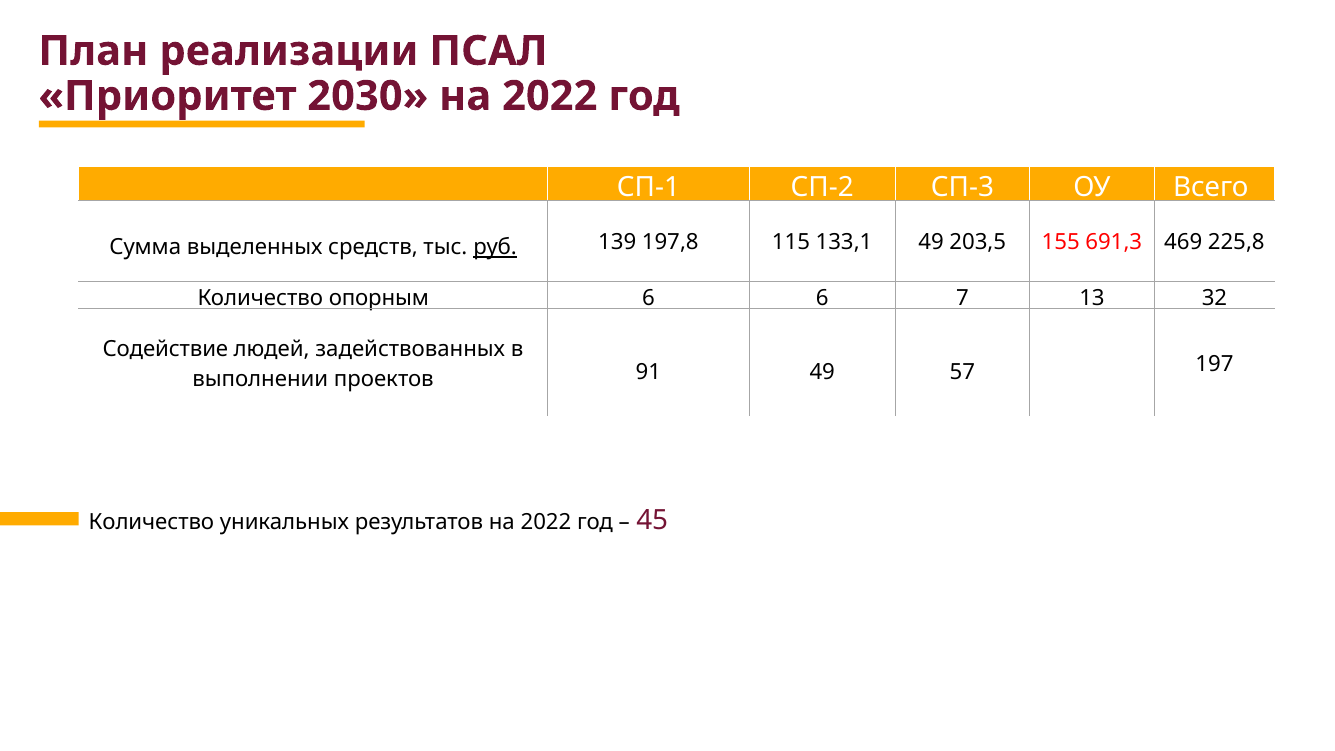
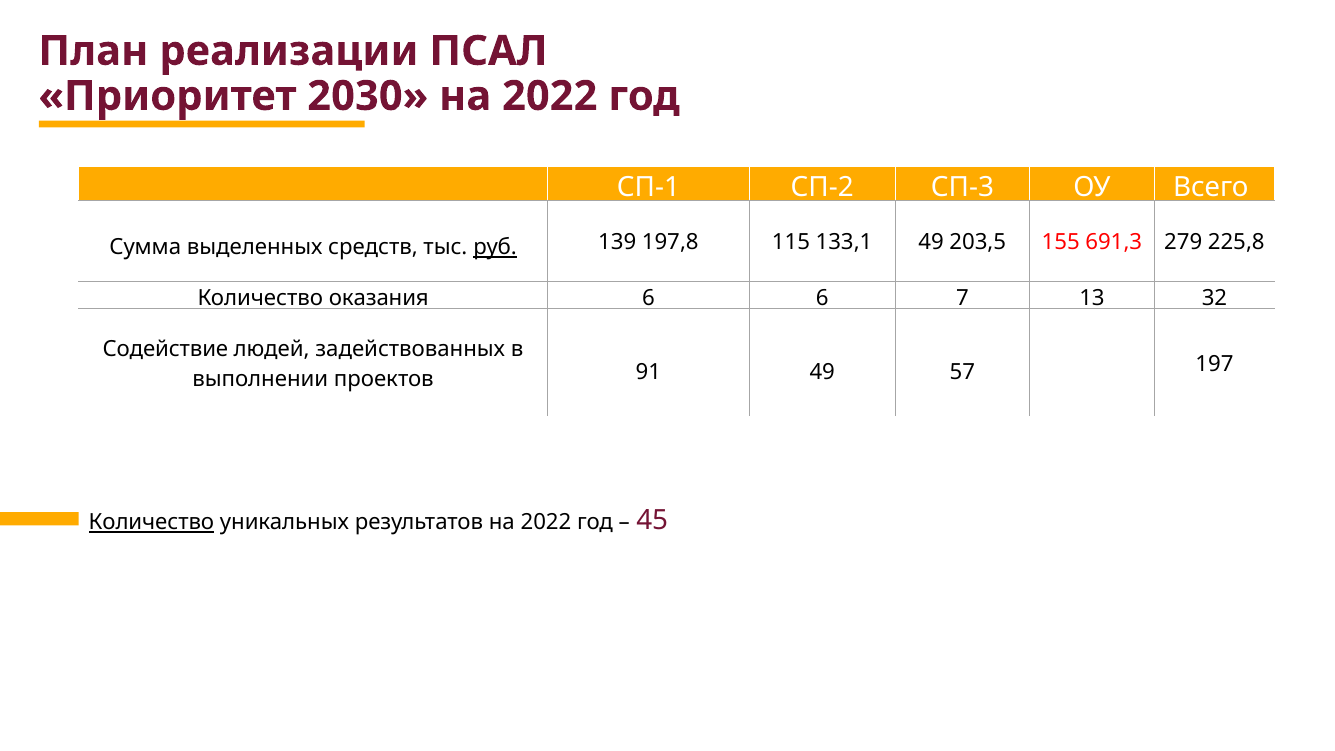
469: 469 -> 279 (1183, 242)
опорным: опорным -> оказания (379, 298)
Количество underline: none -> present (151, 522)
